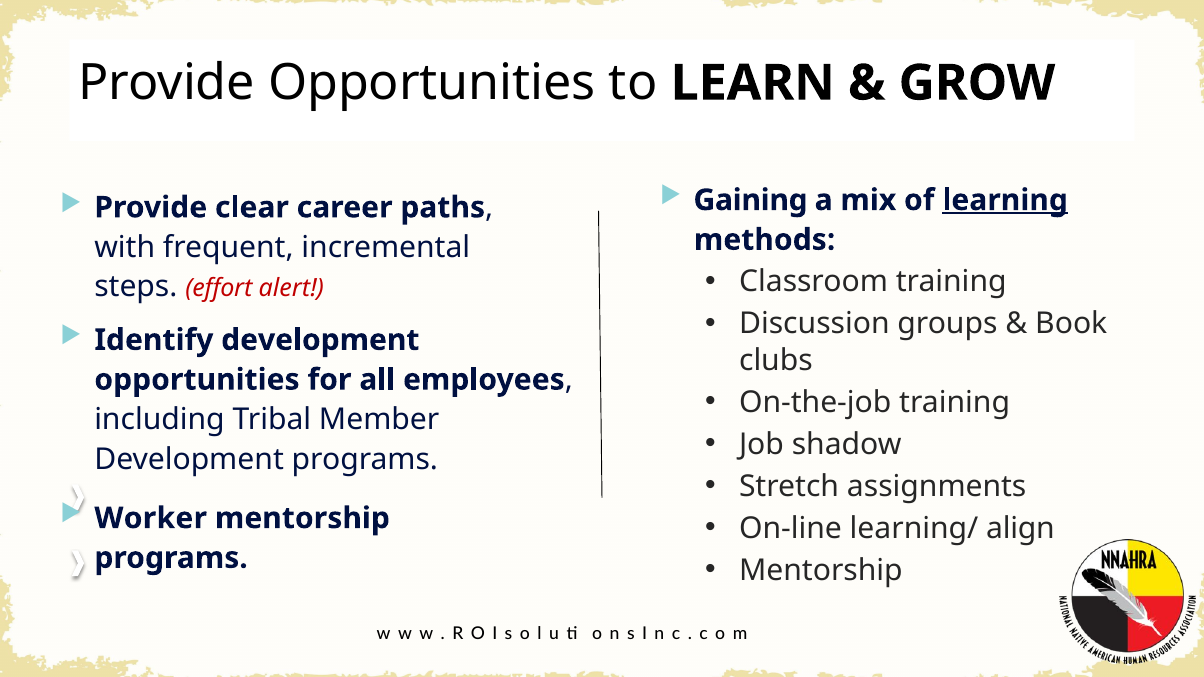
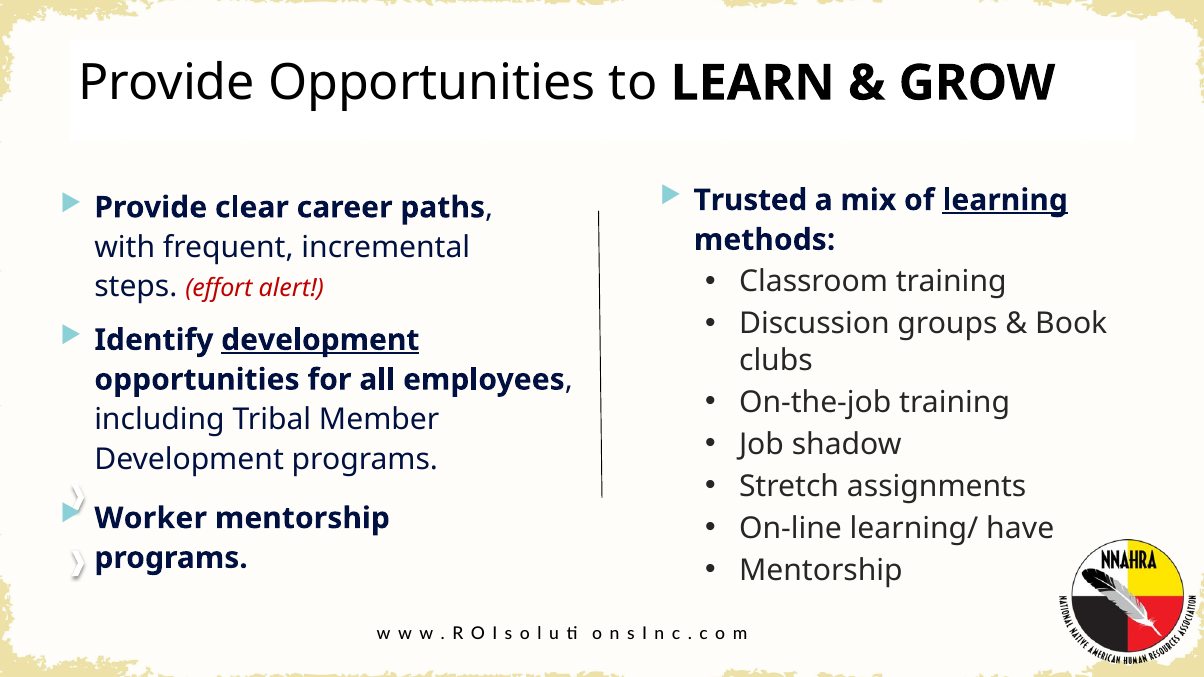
Gaining: Gaining -> Trusted (751, 200)
development underline: none -> present (320, 340)
align: align -> have (1020, 529)
